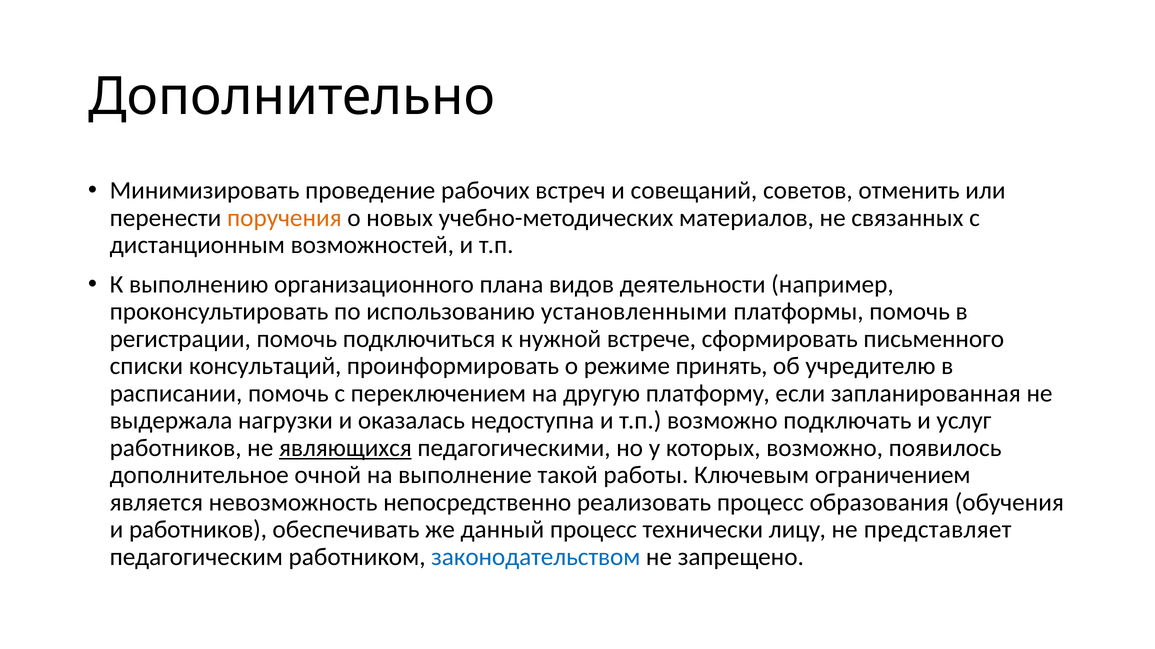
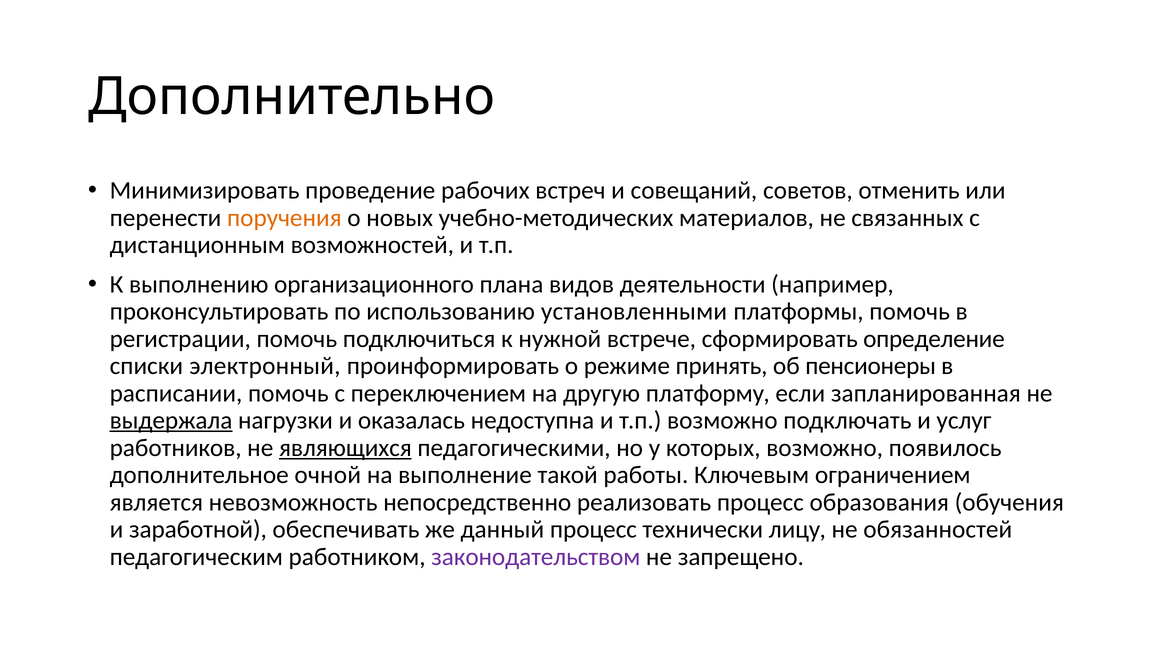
письменного: письменного -> определение (934, 339)
консультаций: консультаций -> электронный (265, 366)
учредителю: учредителю -> пенсионеры (871, 366)
выдержала underline: none -> present (171, 421)
и работников: работников -> заработной (198, 530)
представляет: представляет -> обязанностей (938, 530)
законодательством colour: blue -> purple (536, 557)
